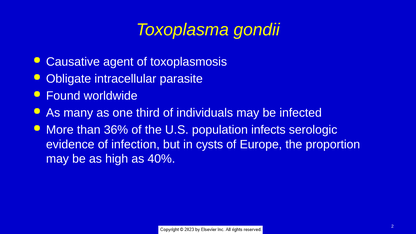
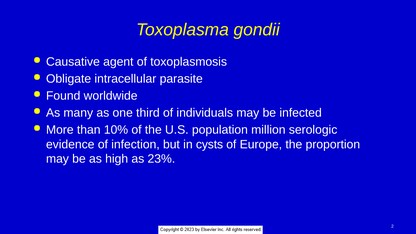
36%: 36% -> 10% (116, 130)
infects: infects -> million (268, 130)
40%: 40% -> 23% (161, 159)
